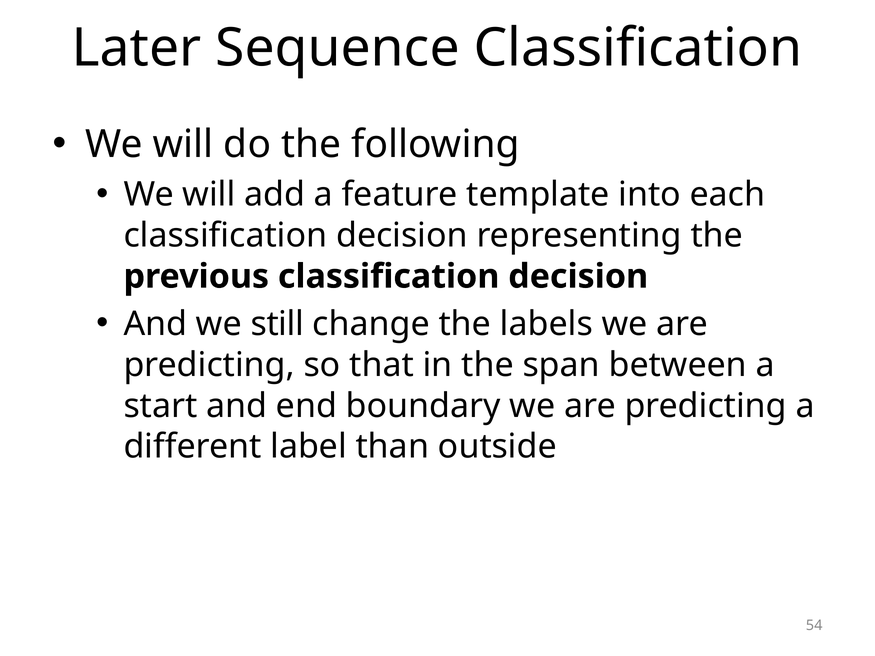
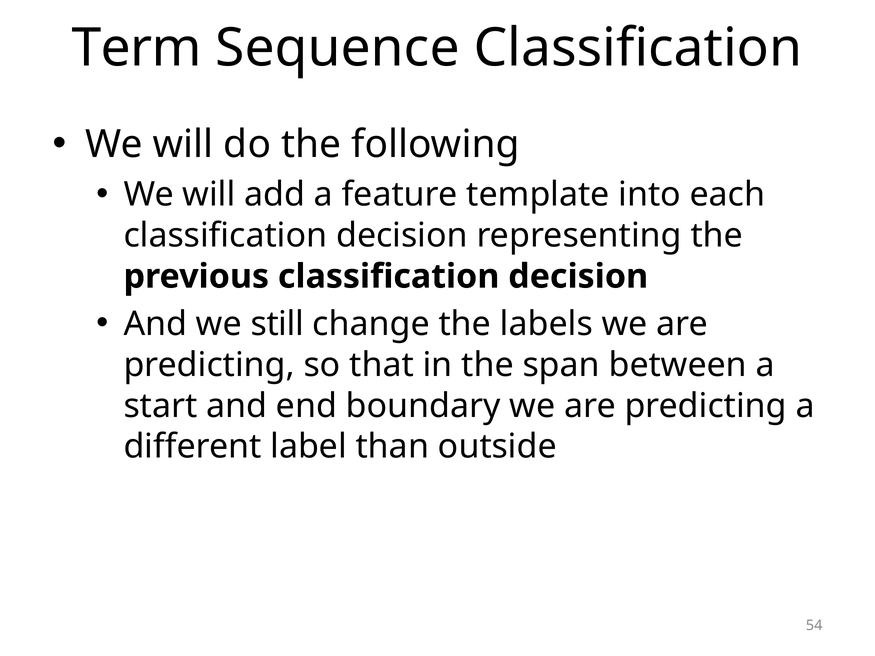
Later: Later -> Term (137, 48)
